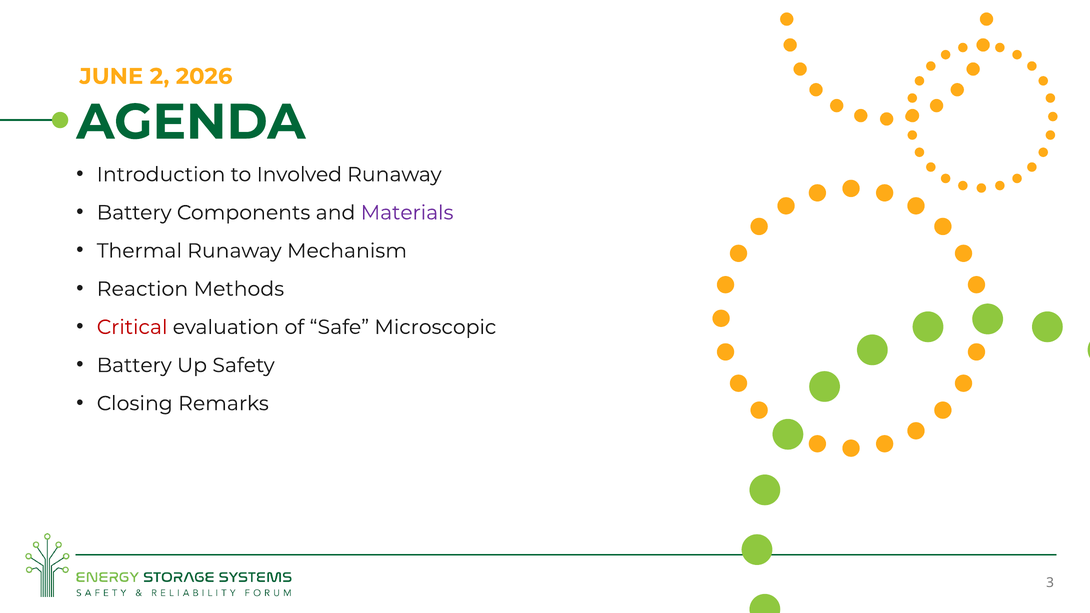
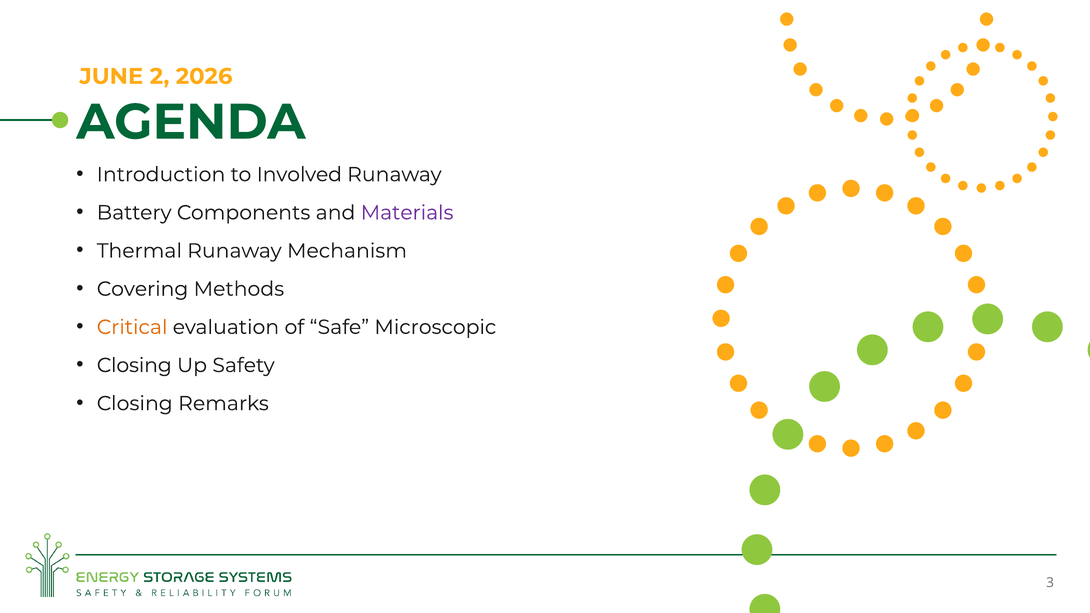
Reaction: Reaction -> Covering (143, 289)
Critical colour: red -> orange (132, 327)
Battery: Battery -> Closing (134, 365)
